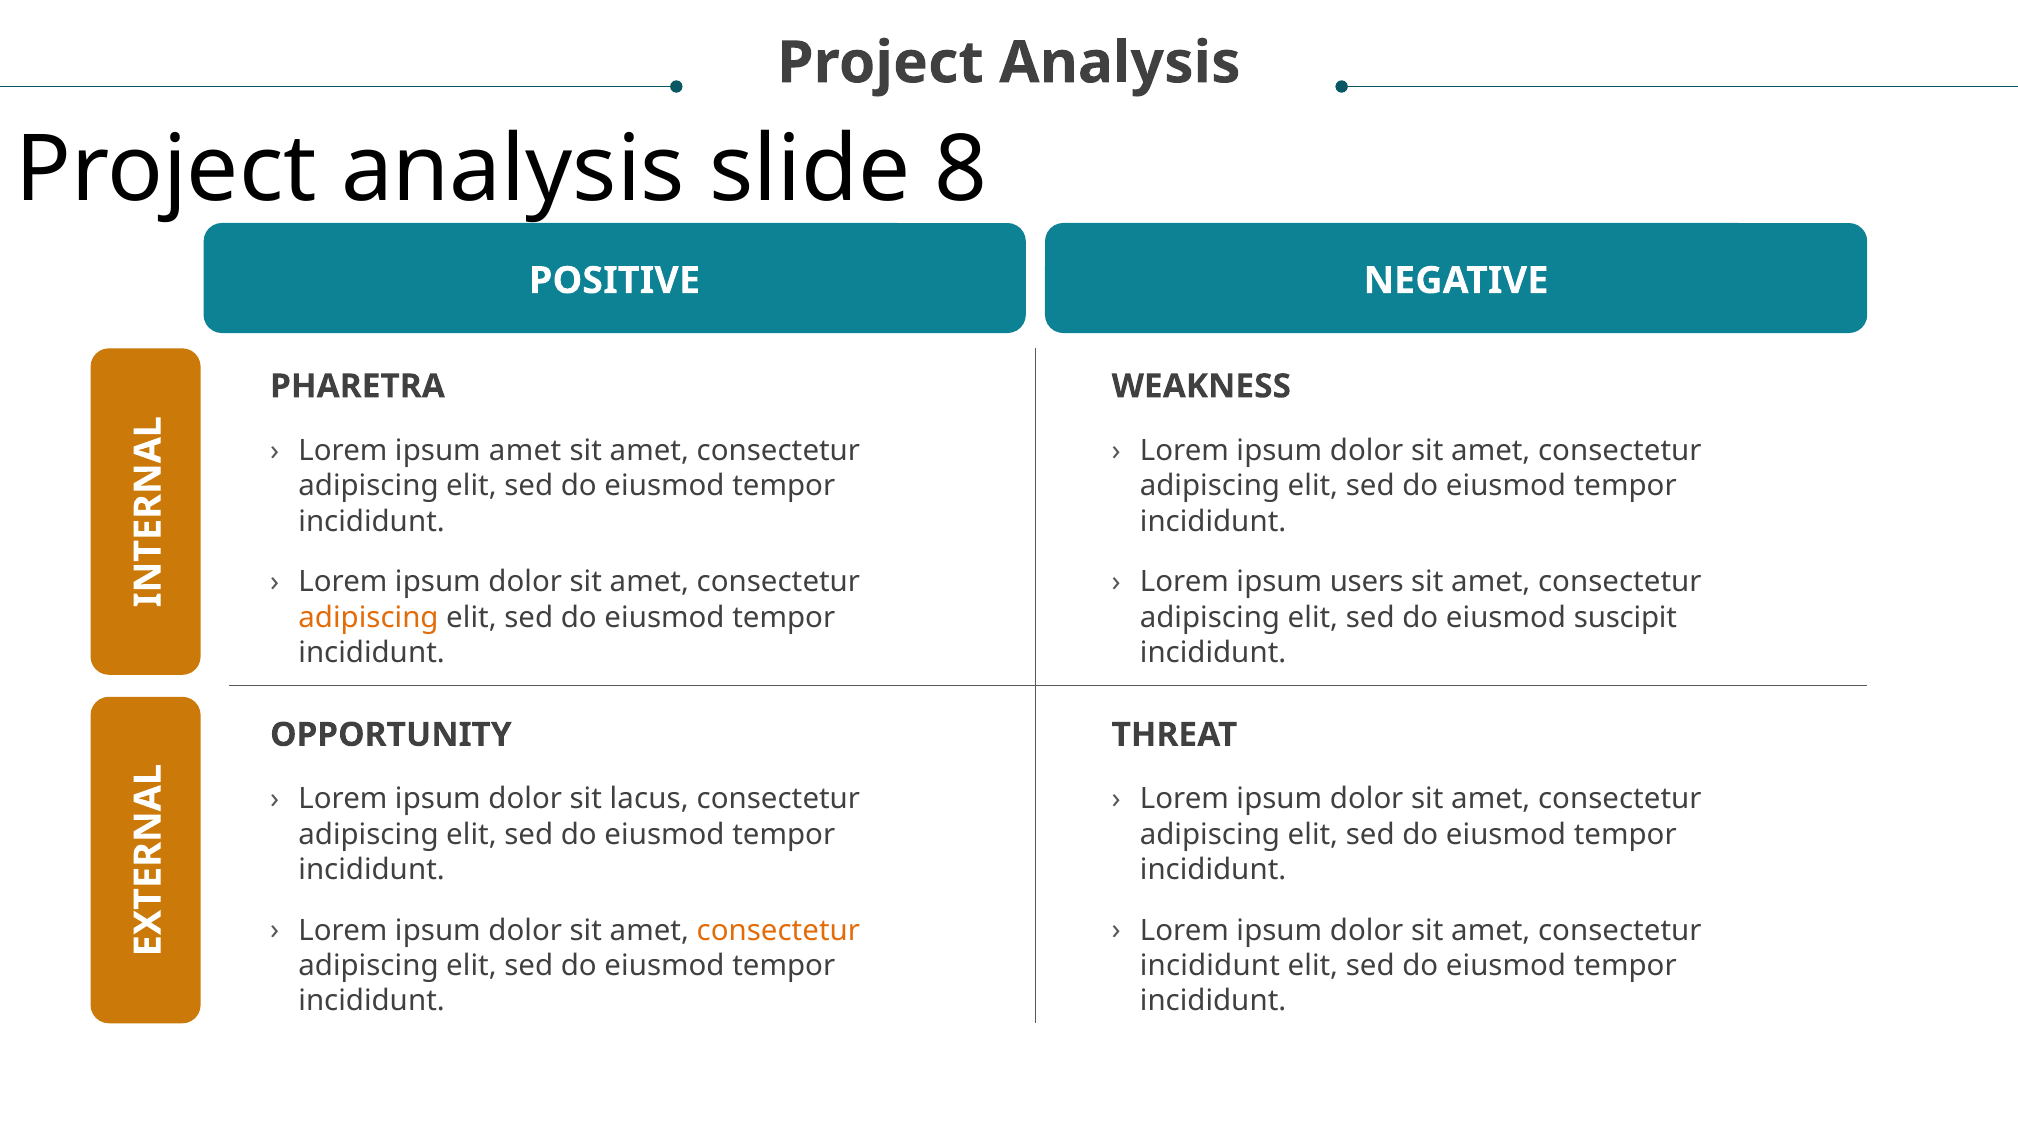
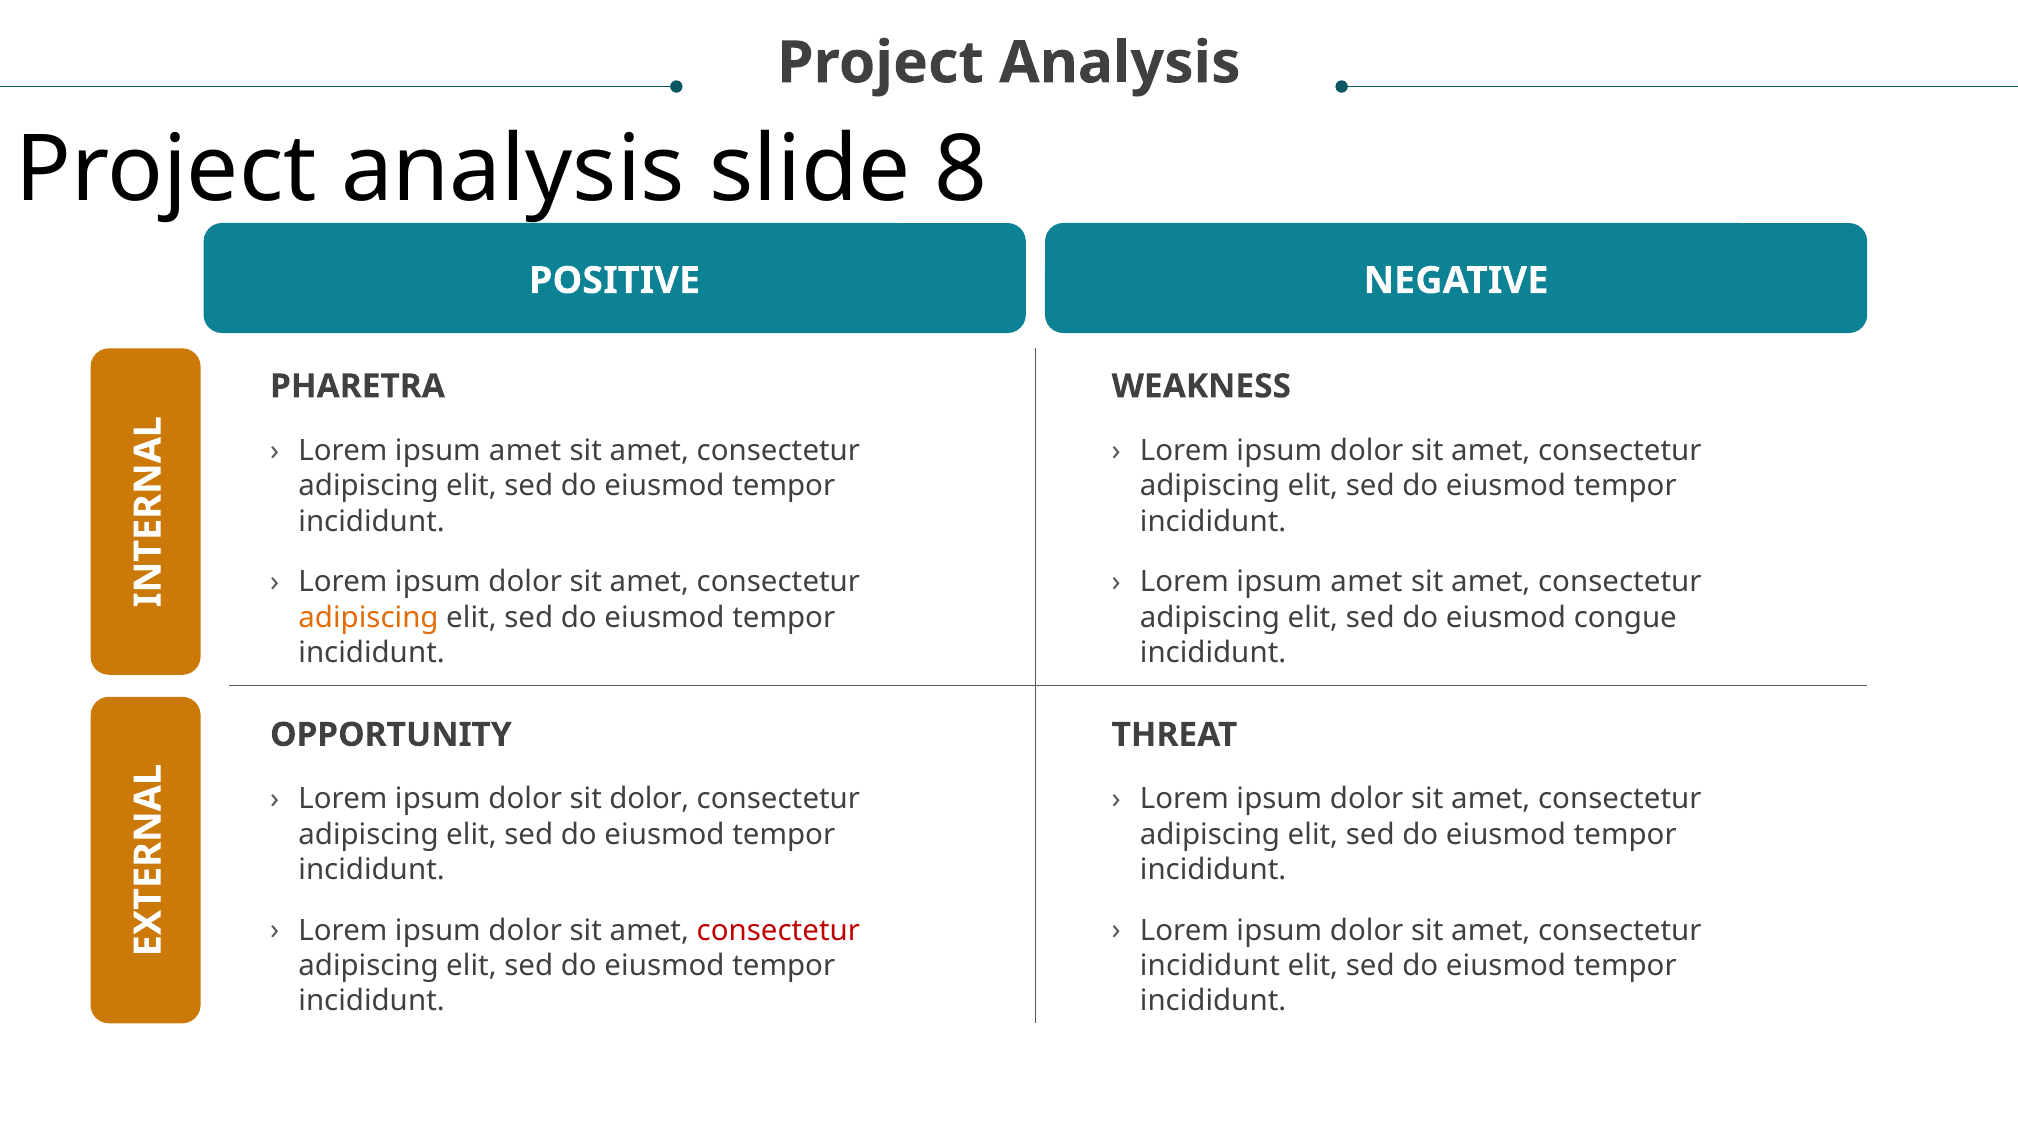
users: users -> amet (1367, 582)
suscipit: suscipit -> congue (1625, 617)
sit lacus: lacus -> dolor (649, 799)
consectetur colour: orange -> red (778, 931)
